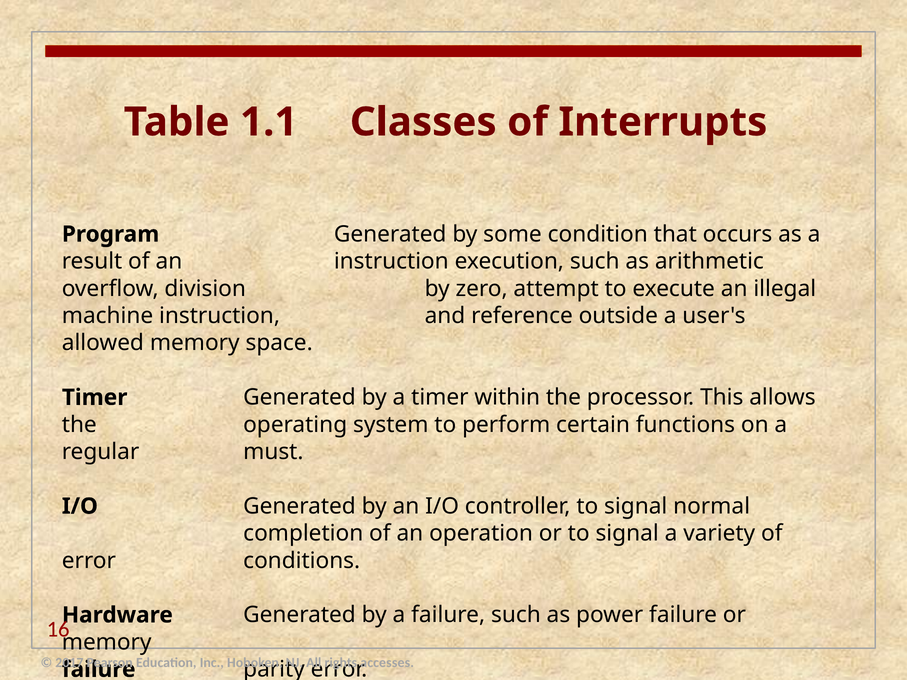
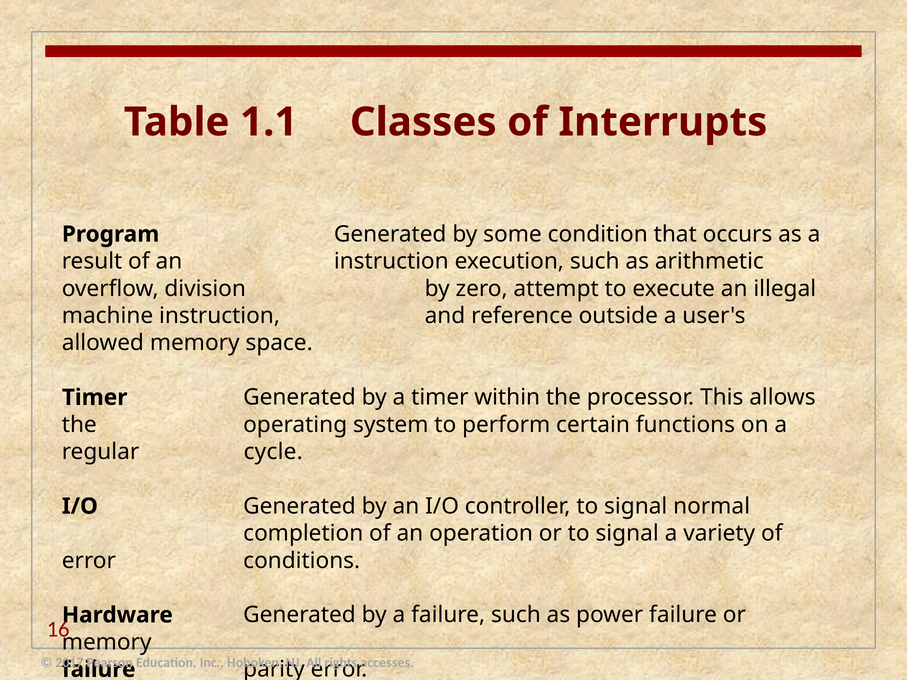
must: must -> cycle (273, 452)
